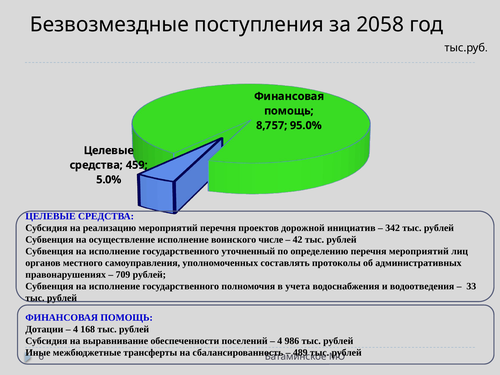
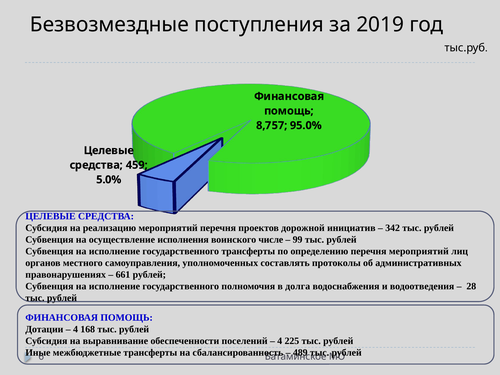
2058: 2058 -> 2019 (380, 25)
осуществление исполнение: исполнение -> исполнения (183, 240)
42: 42 -> 99 (298, 240)
государственного уточненный: уточненный -> трансферты (248, 251)
709: 709 -> 661 (123, 275)
учета: учета -> долга (298, 286)
33: 33 -> 28 (471, 286)
986: 986 -> 225 (292, 341)
